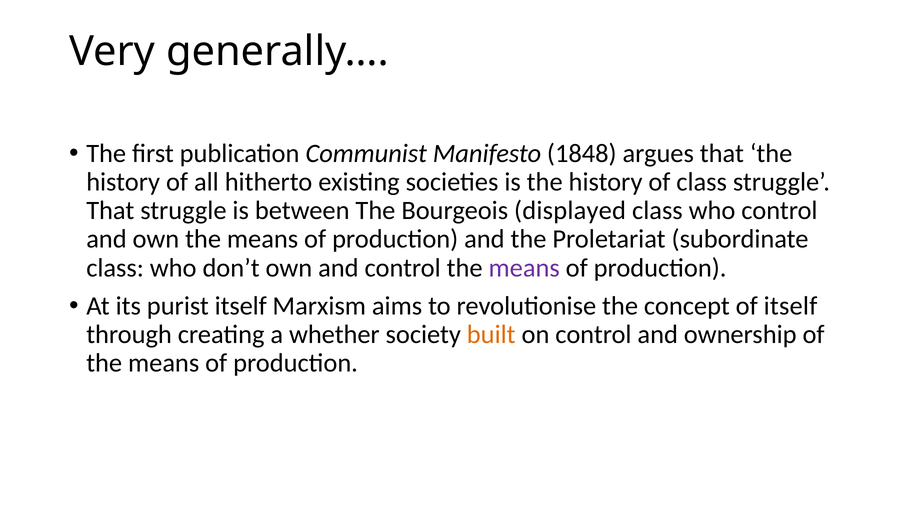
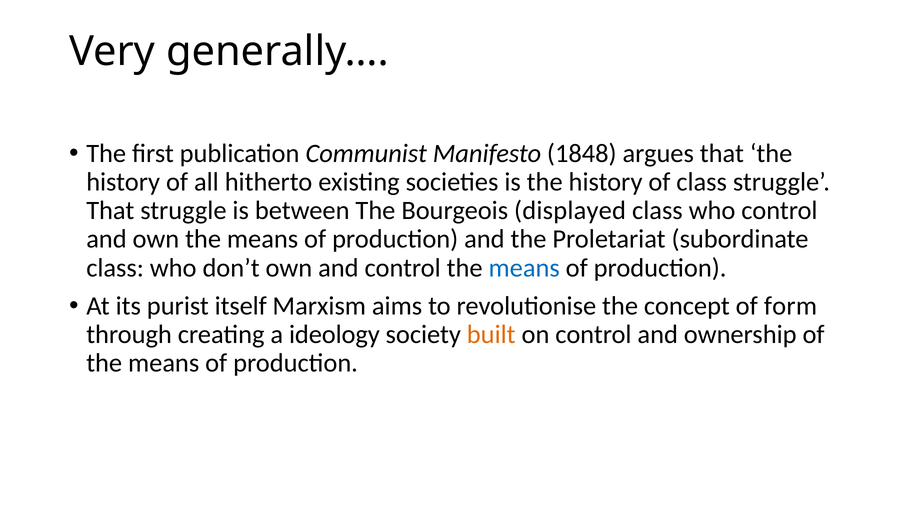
means colour: purple -> blue (524, 268)
of itself: itself -> form (790, 306)
whether: whether -> ideology (334, 334)
